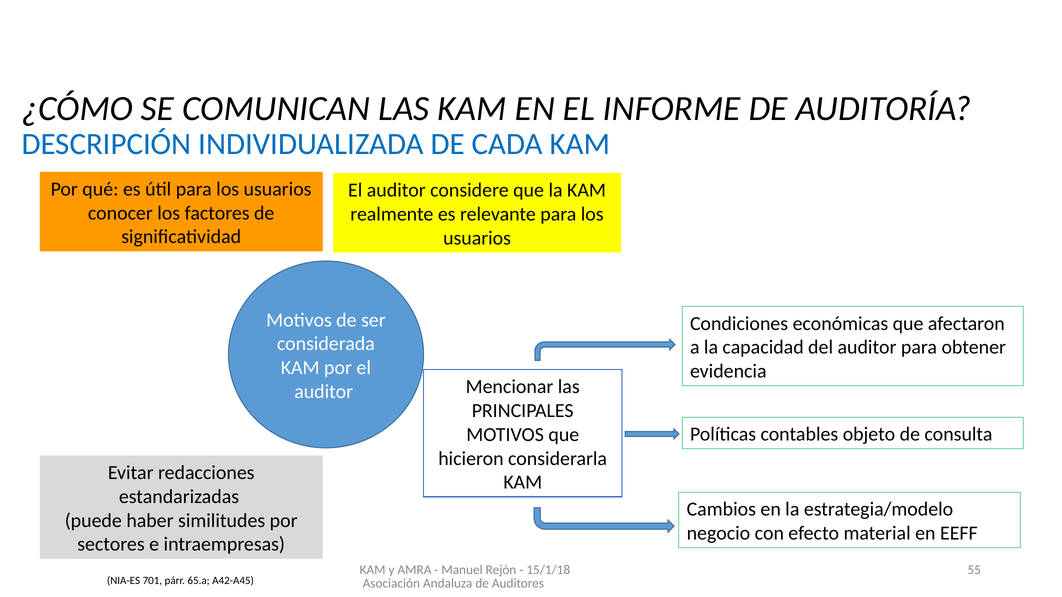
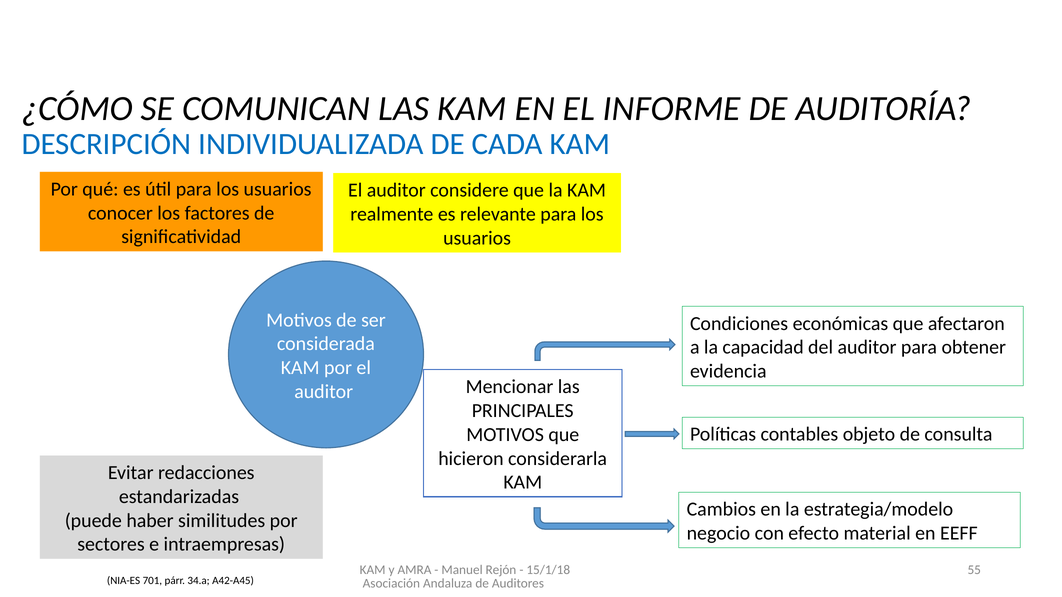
65.a: 65.a -> 34.a (199, 581)
